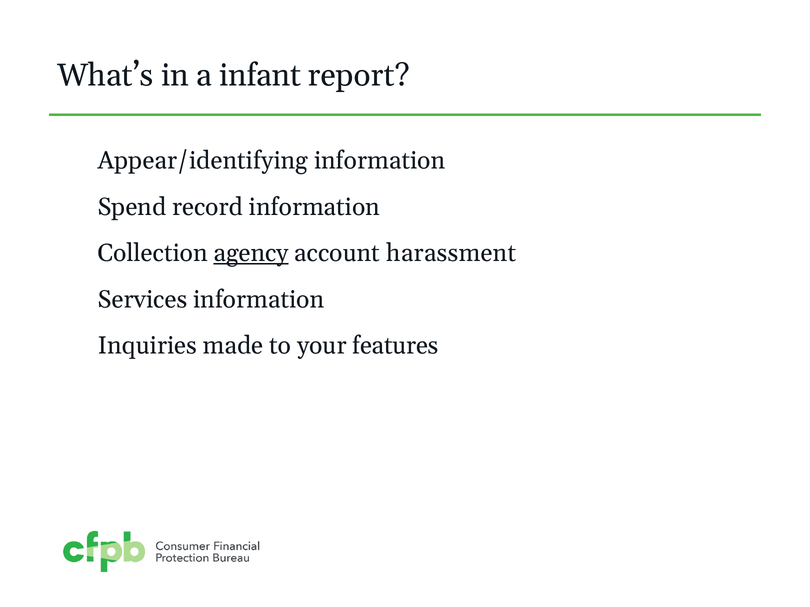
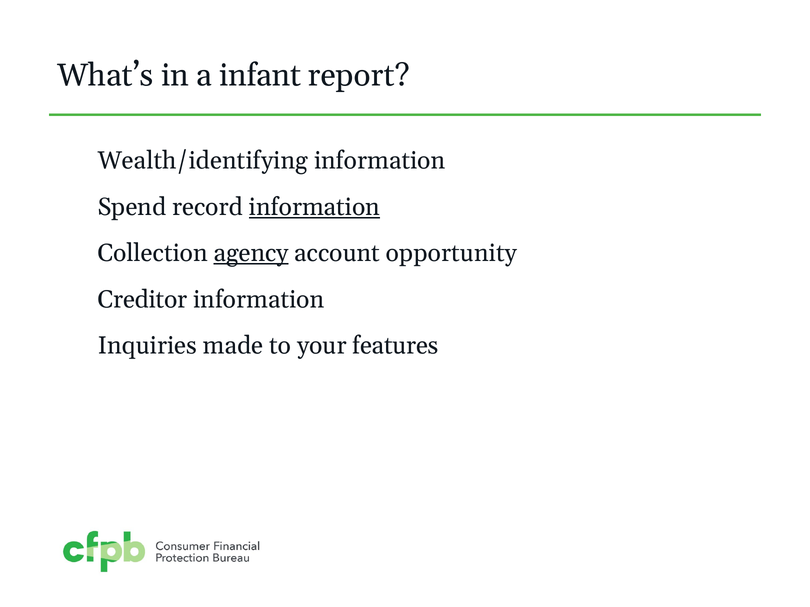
Appear/identifying: Appear/identifying -> Wealth/identifying (203, 161)
information underline: none -> present (314, 207)
harassment: harassment -> opportunity (451, 253)
Services: Services -> Creditor (143, 300)
